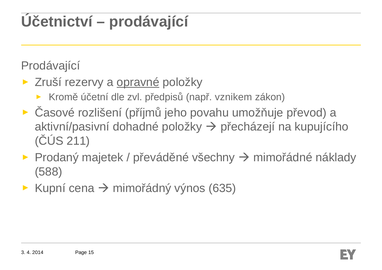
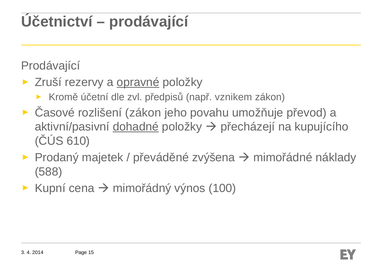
rozlišení příjmů: příjmů -> zákon (143, 113)
dohadné underline: none -> present (136, 127)
211: 211 -> 610 (78, 141)
všechny: všechny -> zvýšena (214, 158)
635: 635 -> 100 (222, 188)
